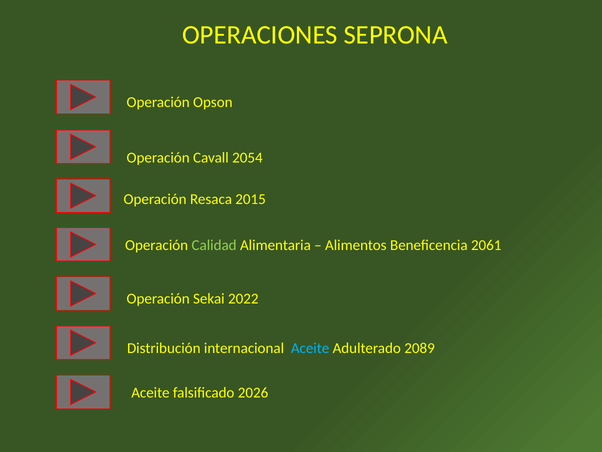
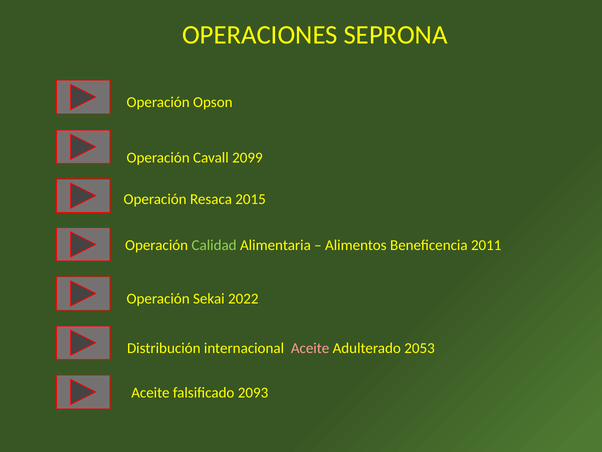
2054: 2054 -> 2099 (247, 158)
2061: 2061 -> 2011 (486, 245)
Aceite colour: light blue -> pink (310, 348)
2089: 2089 -> 2053 (420, 348)
2026: 2026 -> 2093 (253, 392)
